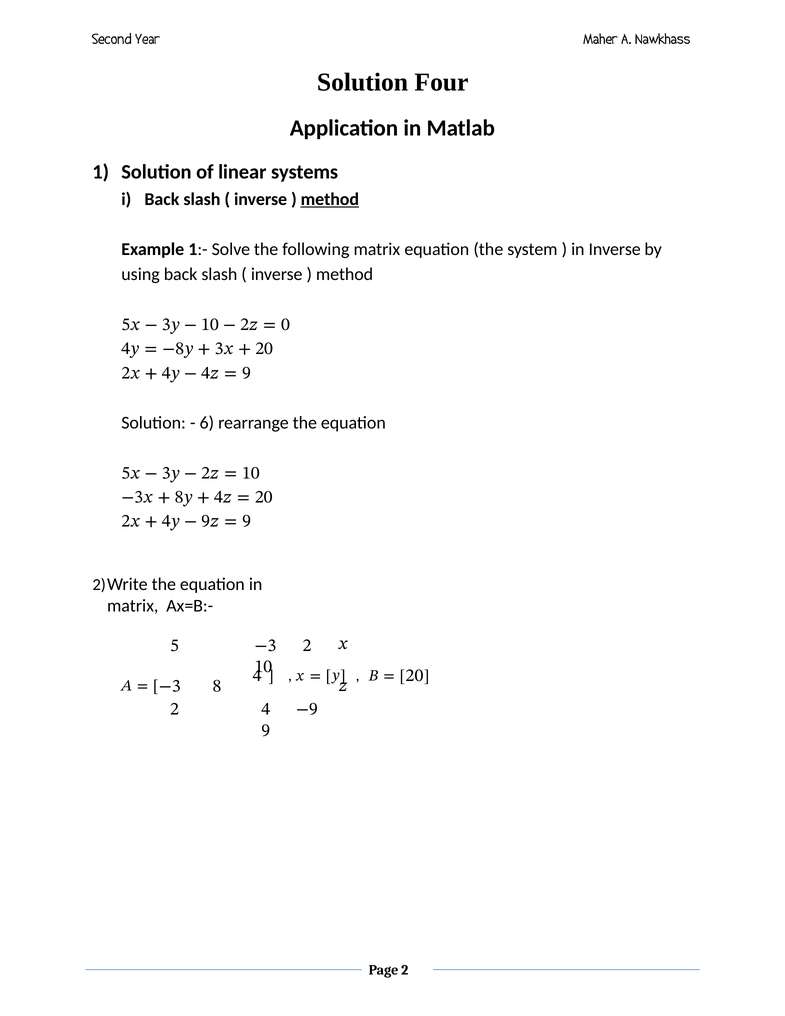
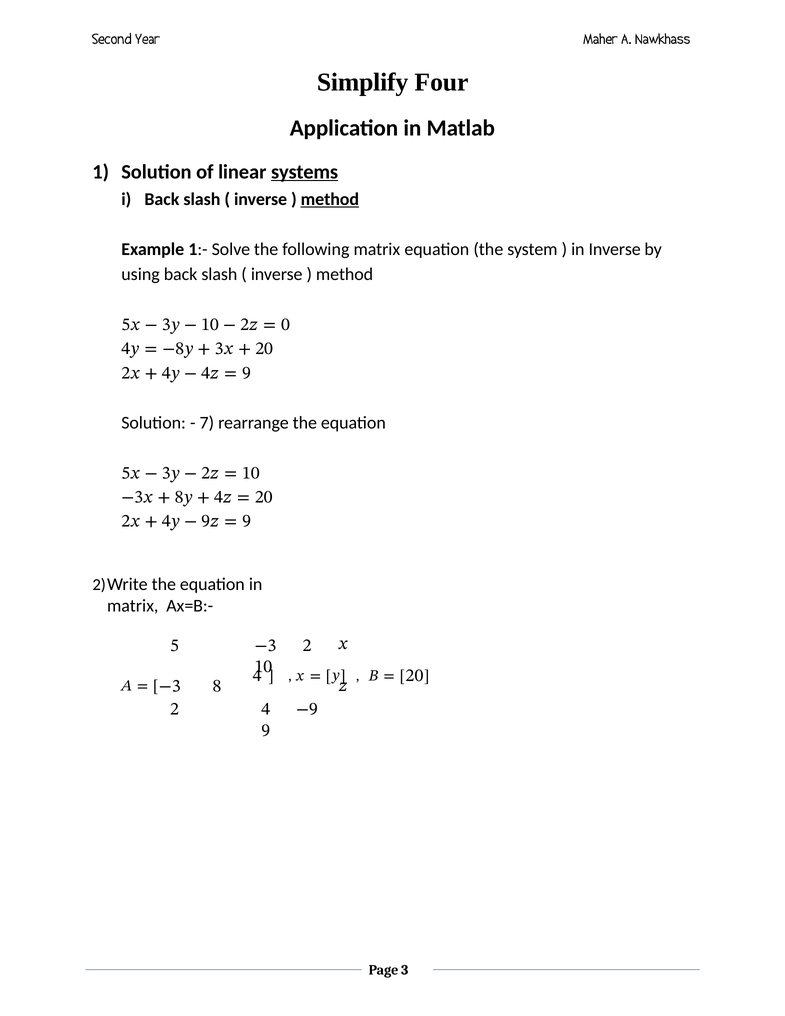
Solution: Solution -> Simplify (363, 82)
systems underline: none -> present (305, 172)
6: 6 -> 7 (207, 423)
Page 2: 2 -> 3 (405, 970)
